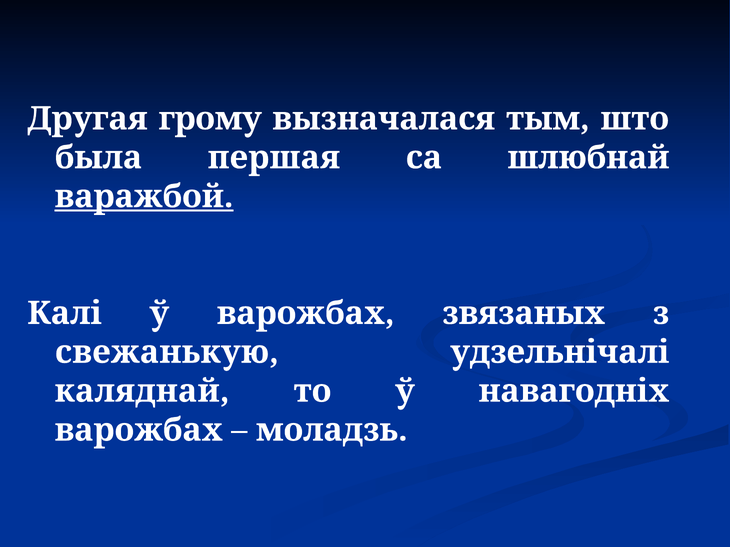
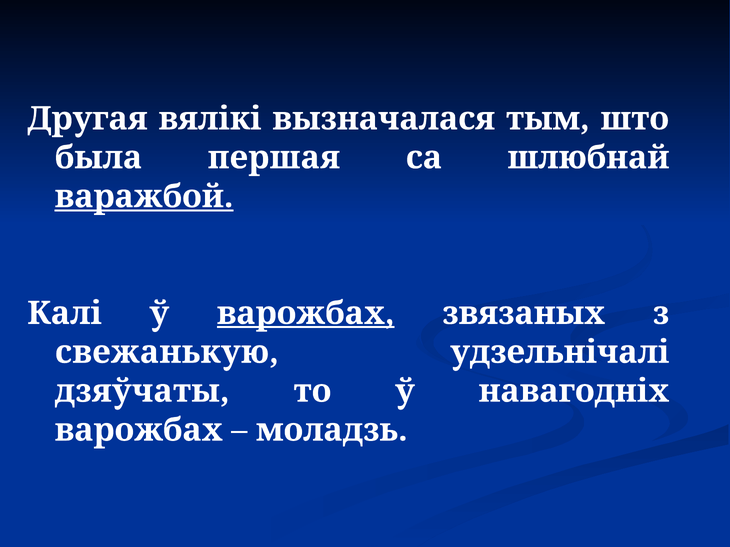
грому: грому -> вялікі (210, 119)
варожбах underline: none -> present (306, 314)
каляднай: каляднай -> дзяўчаты (142, 391)
